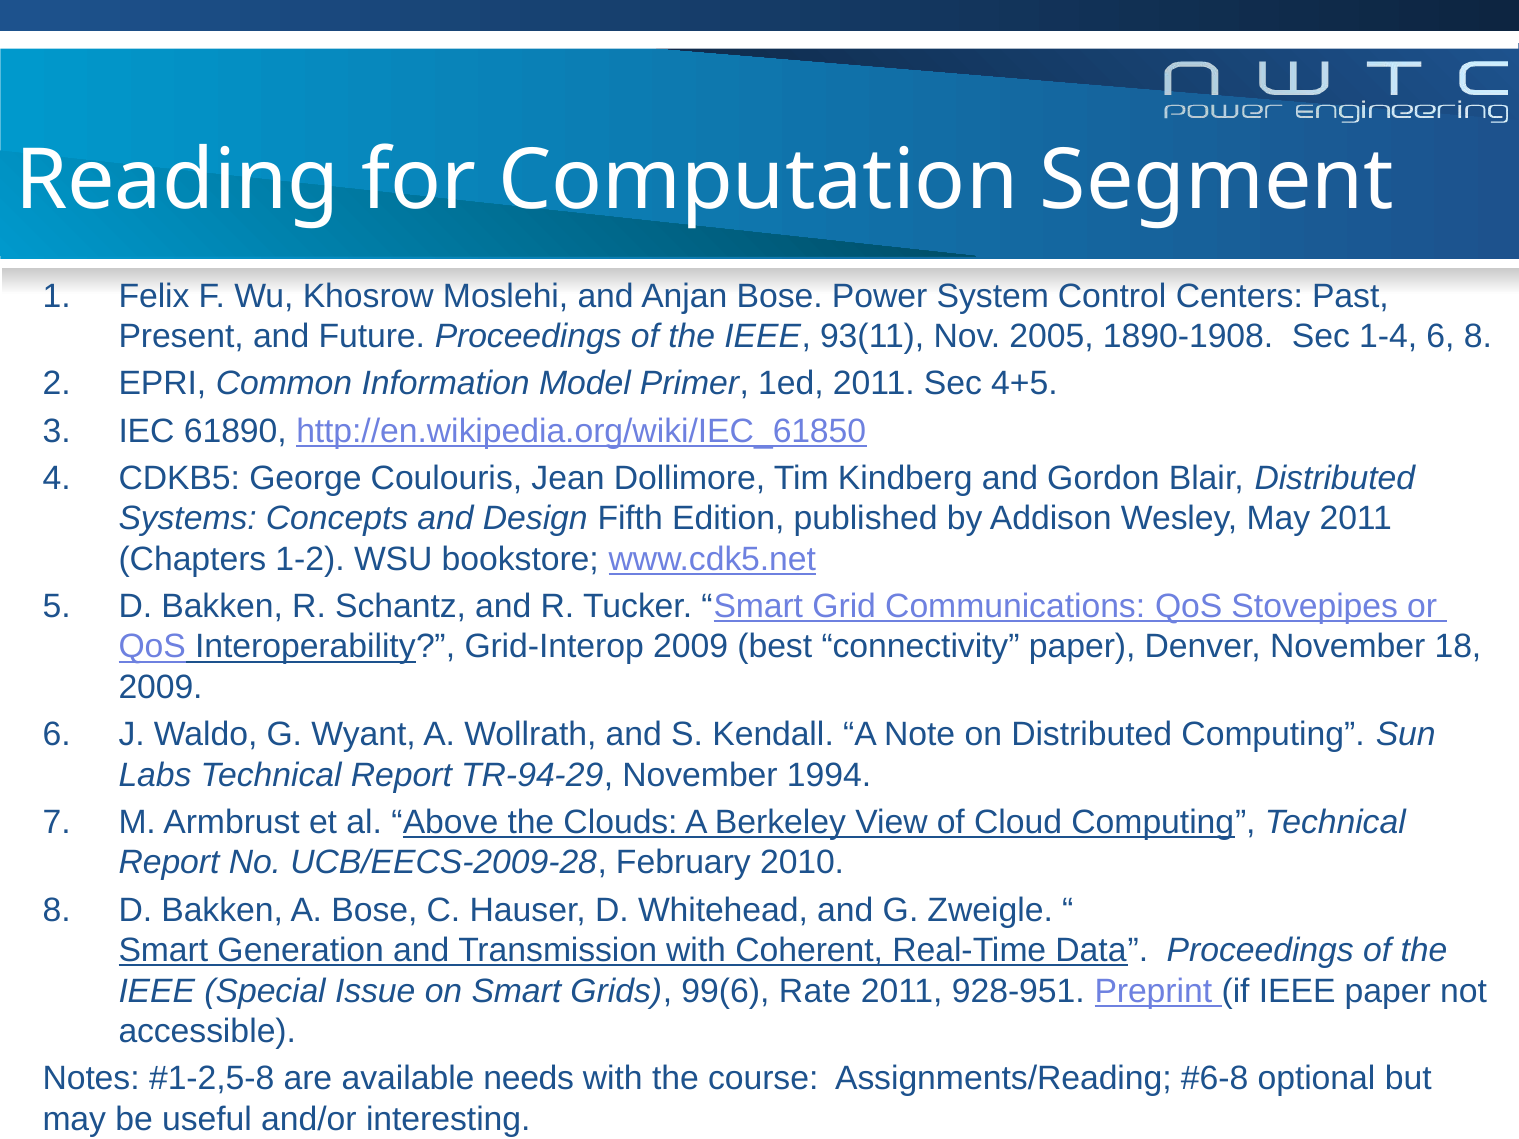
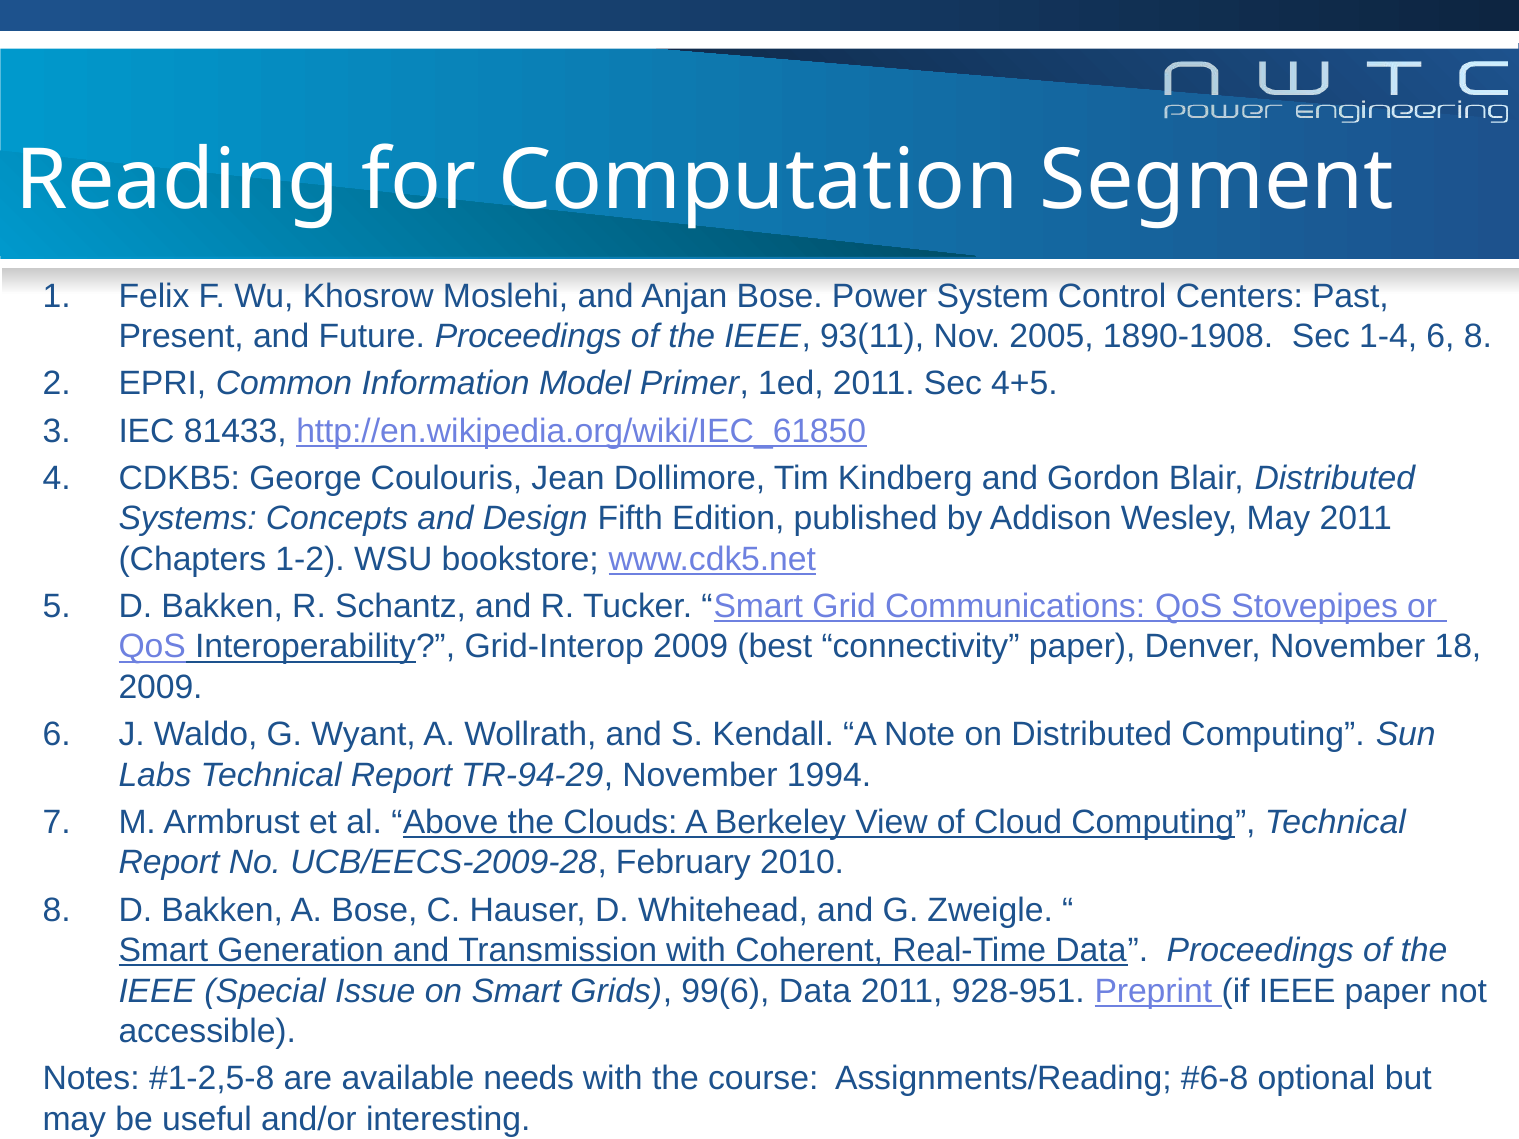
61890: 61890 -> 81433 (235, 431)
99(6 Rate: Rate -> Data (815, 991)
